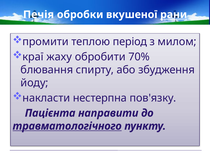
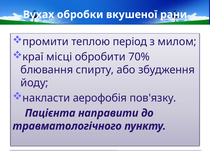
Печія: Печія -> Вухах (39, 15)
жаху: жаху -> місці (59, 57)
нестерпна: нестерпна -> аерофобія (100, 98)
травматологічного underline: present -> none (67, 126)
